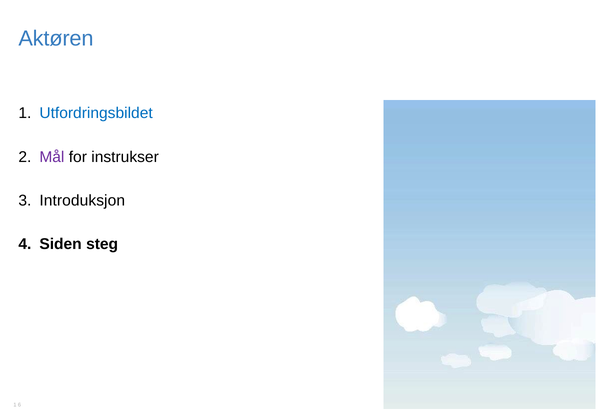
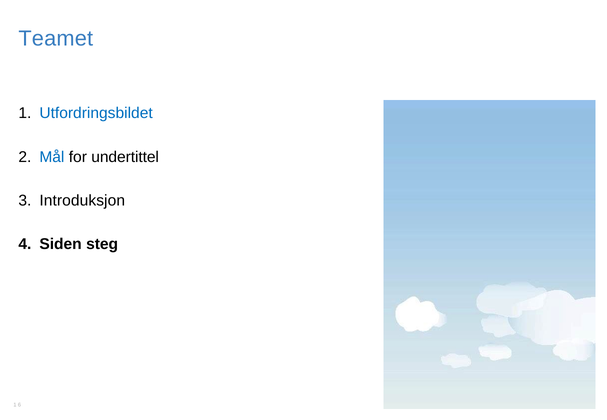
Aktøren: Aktøren -> Teamet (56, 39)
Mål colour: purple -> blue (52, 157)
instrukser: instrukser -> undertittel (125, 157)
